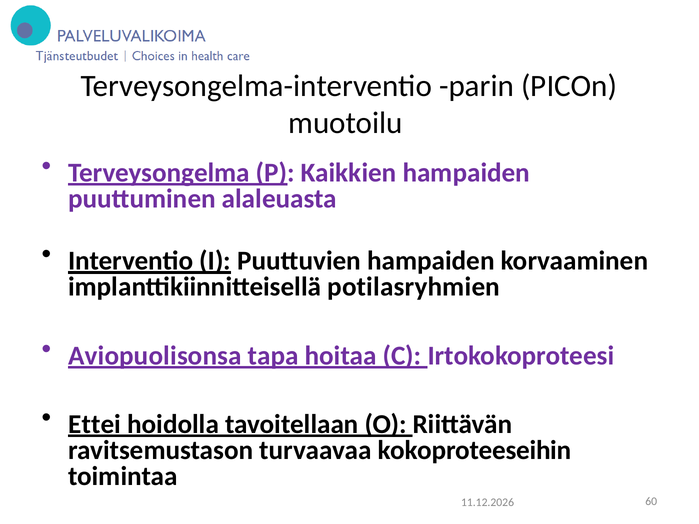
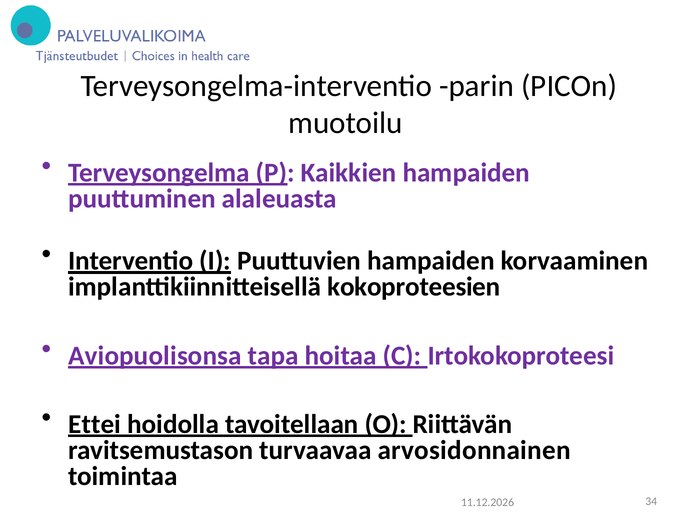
potilasryhmien: potilasryhmien -> kokoproteesien (414, 287)
kokoproteeseihin: kokoproteeseihin -> arvosidonnainen (474, 450)
60: 60 -> 34 (651, 502)
